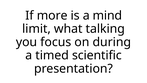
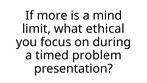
talking: talking -> ethical (105, 29)
scientific: scientific -> problem (97, 55)
